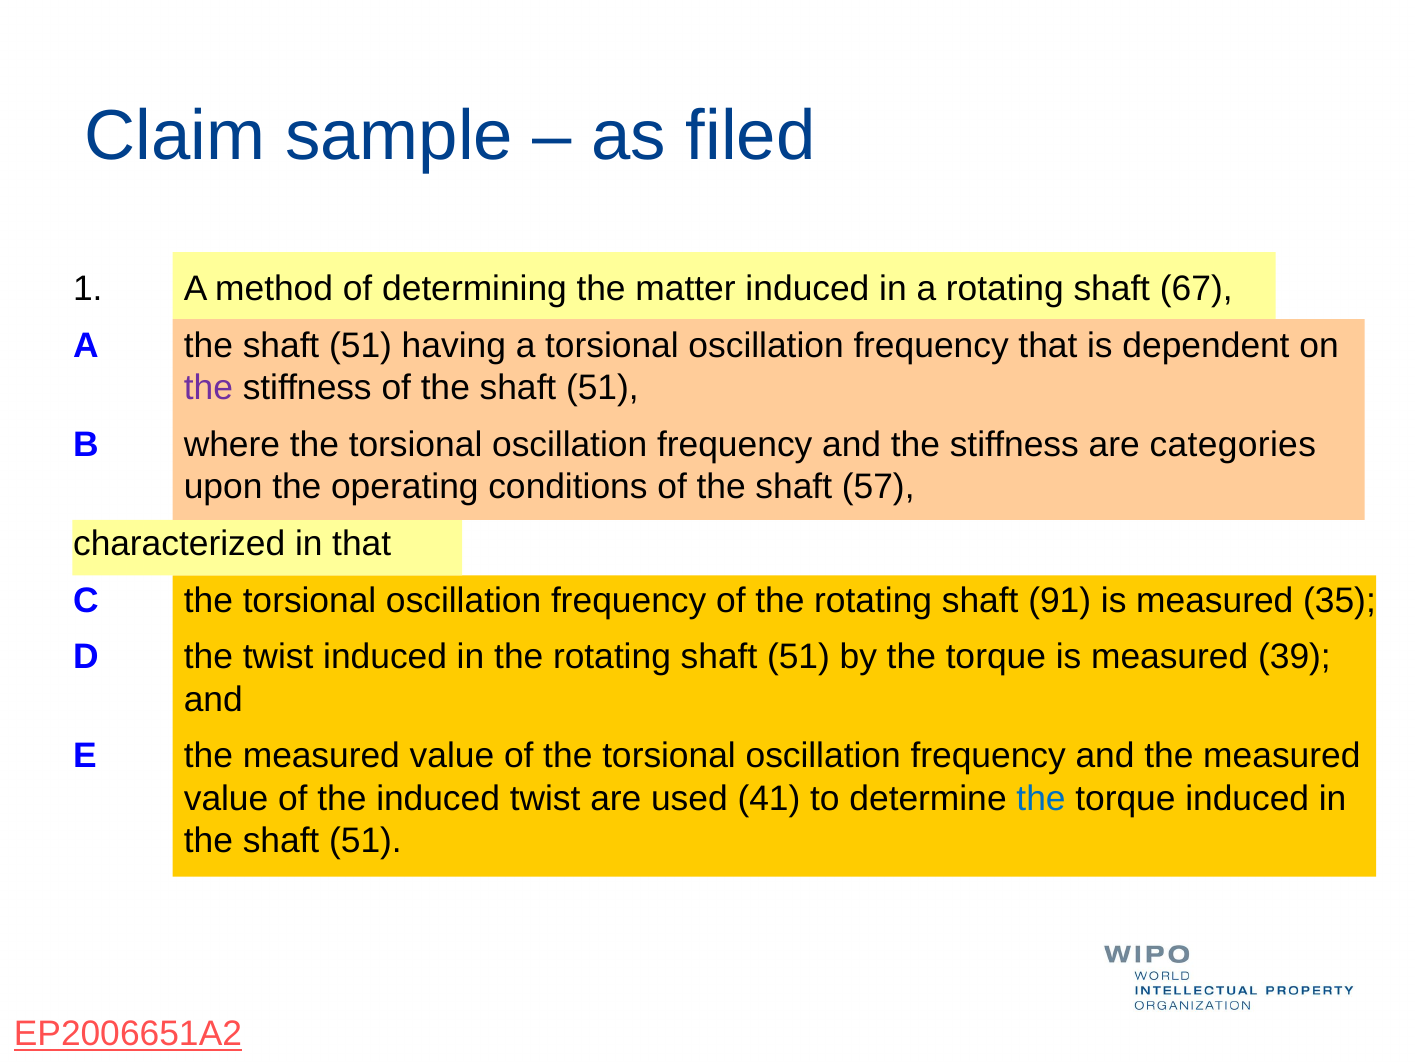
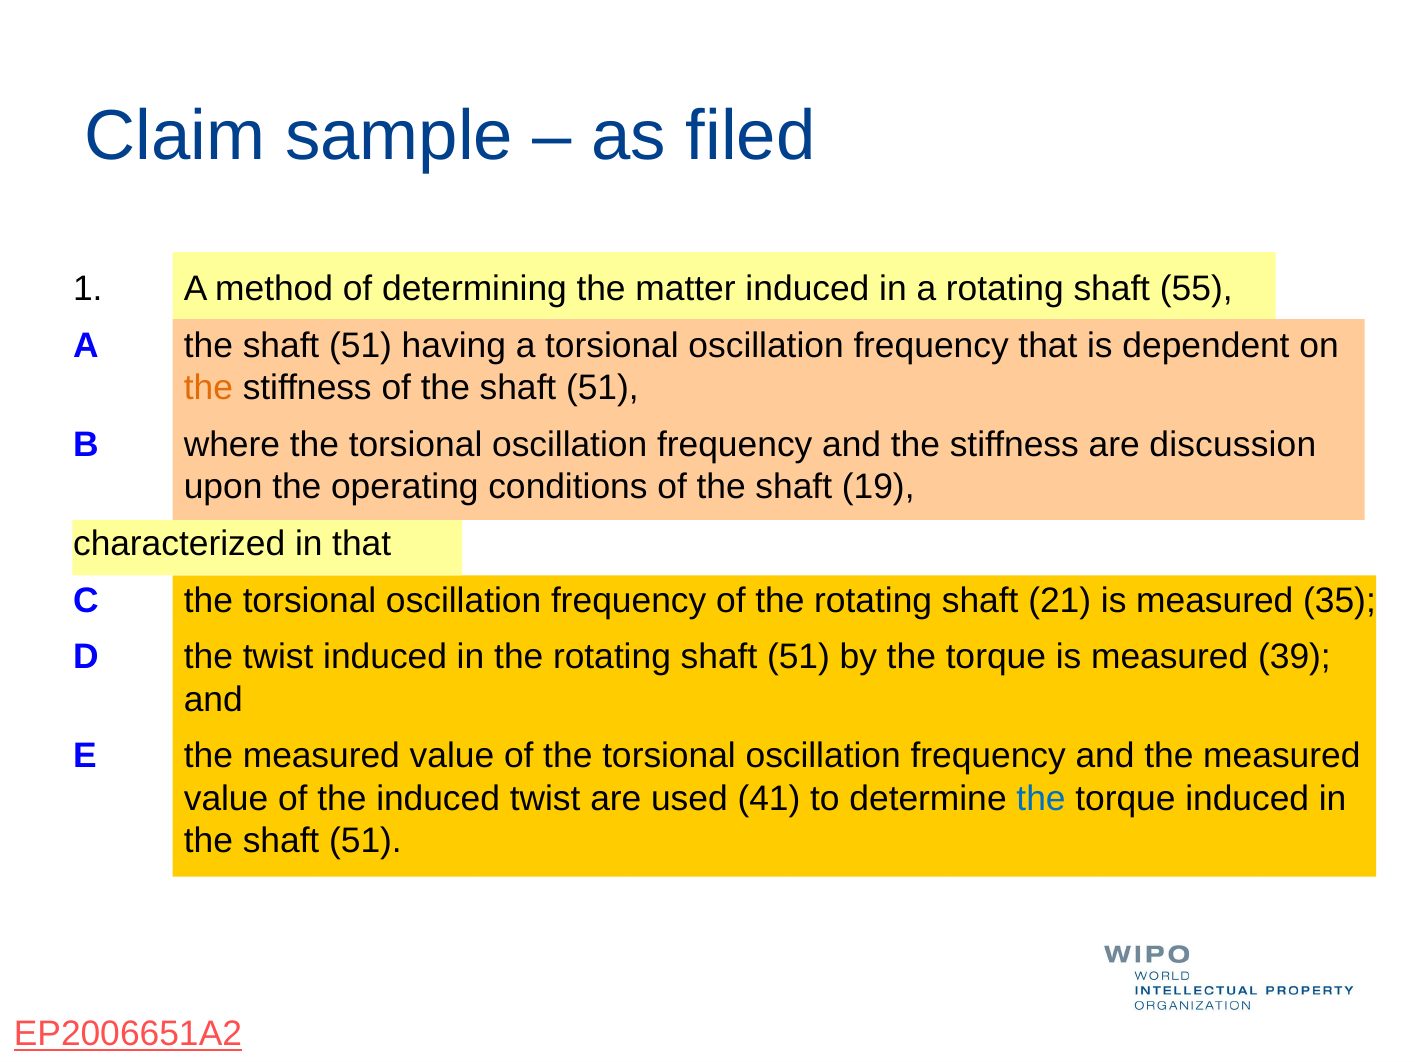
67: 67 -> 55 (1196, 289)
the colour: purple -> orange (208, 388)
categories: categories -> discussion (1233, 444)
57: 57 -> 19 (878, 487)
91: 91 -> 21 (1060, 600)
